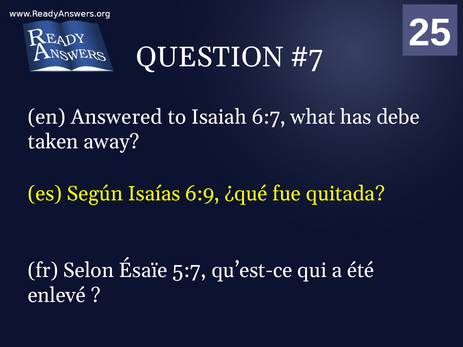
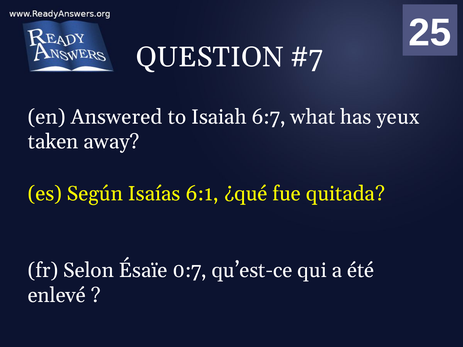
debe: debe -> yeux (398, 117)
6:9: 6:9 -> 6:1 (202, 194)
5:7: 5:7 -> 0:7 (190, 271)
